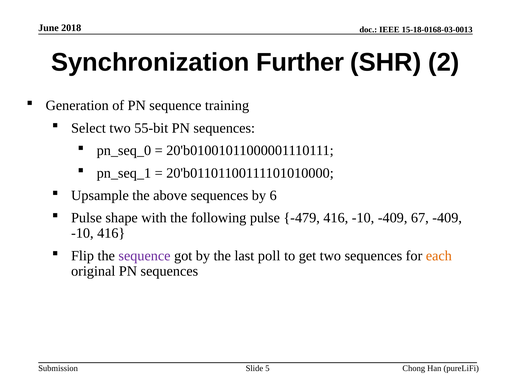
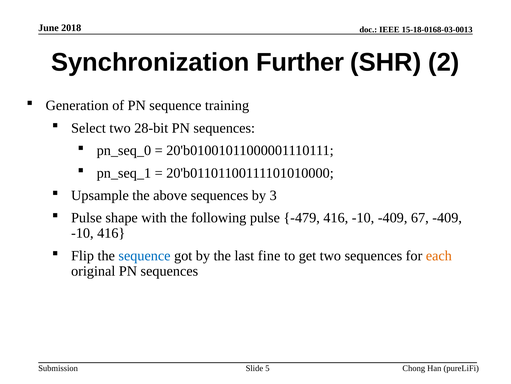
55-bit: 55-bit -> 28-bit (151, 128)
6: 6 -> 3 (273, 195)
sequence colour: purple -> blue (145, 255)
poll: poll -> fine (269, 255)
